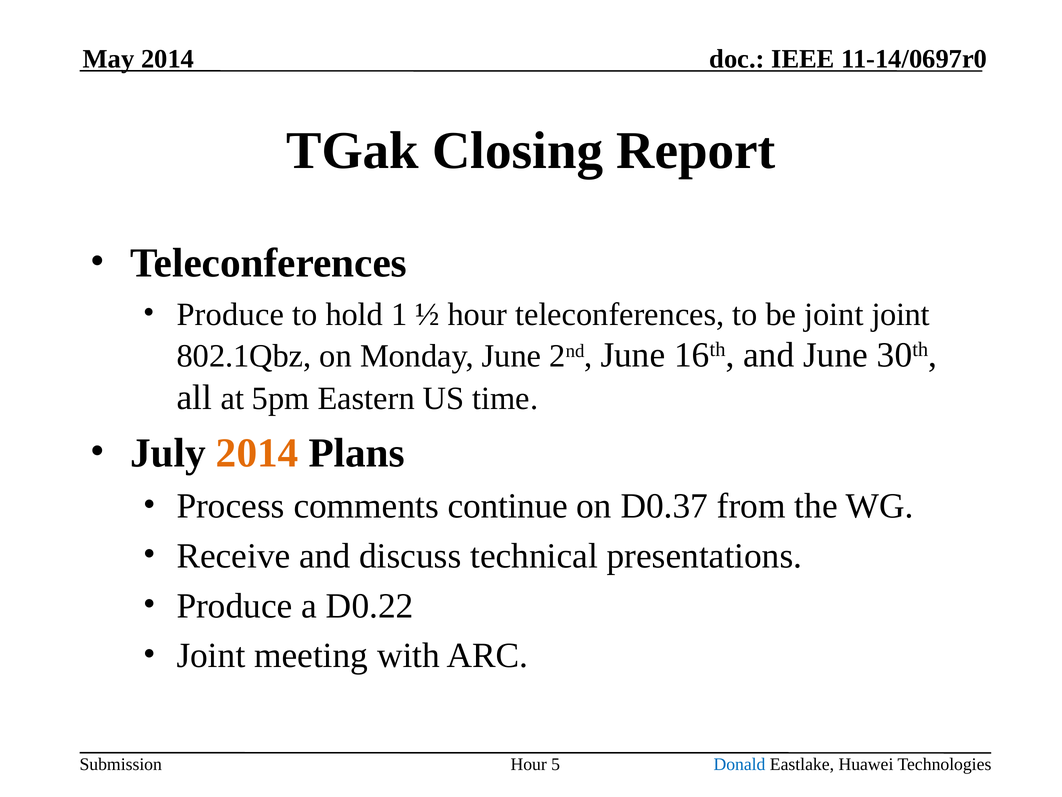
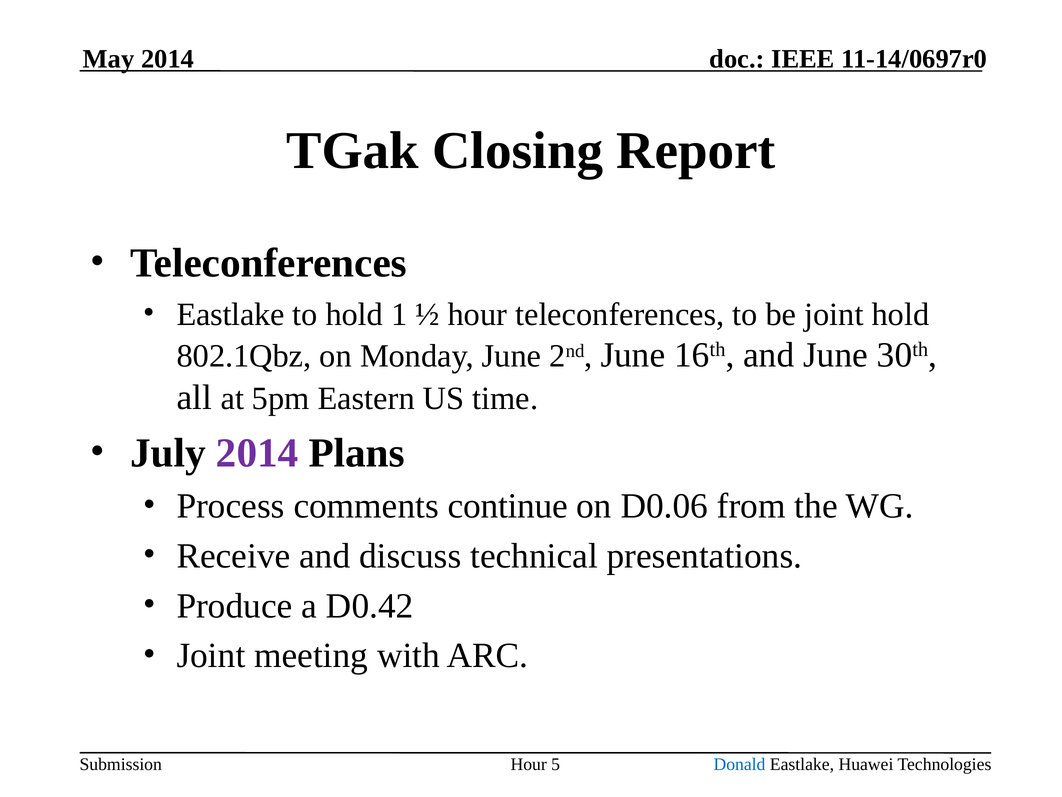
Produce: Produce -> Eastlake (231, 314)
joint joint: joint -> hold (900, 314)
2014 colour: orange -> purple (257, 453)
D0.37: D0.37 -> D0.06 (664, 506)
D0.22: D0.22 -> D0.42 (370, 605)
